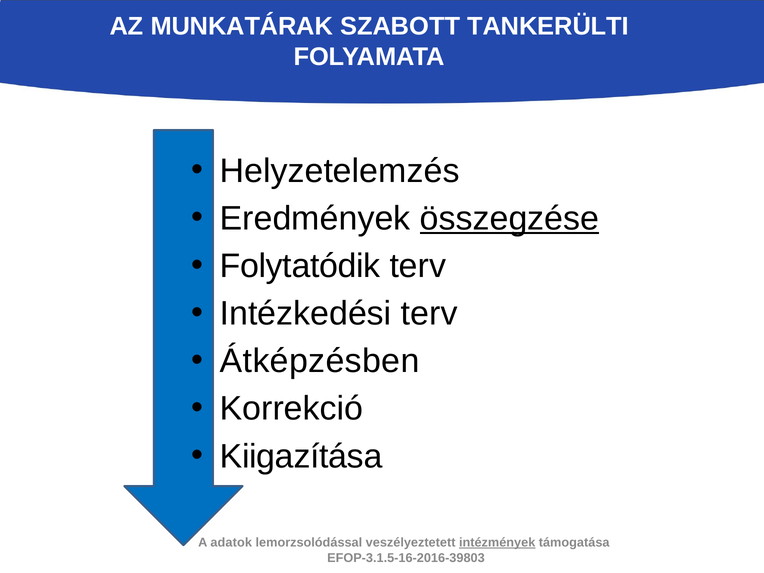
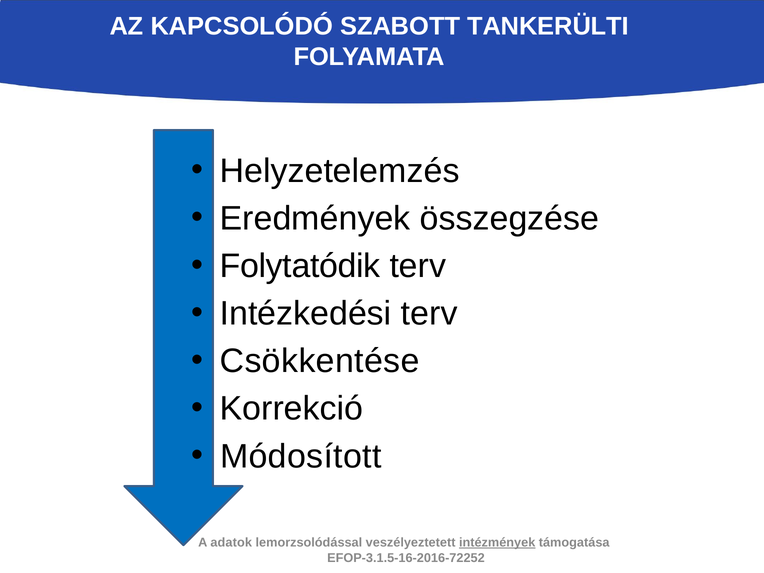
MUNKATÁRAK: MUNKATÁRAK -> KAPCSOLÓDÓ (242, 26)
összegzése underline: present -> none (510, 219)
Átképzésben: Átképzésben -> Csökkentése (320, 361)
Kiigazítása: Kiigazítása -> Módosított (301, 456)
EFOP-3.1.5-16-2016-39803: EFOP-3.1.5-16-2016-39803 -> EFOP-3.1.5-16-2016-72252 (406, 558)
